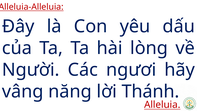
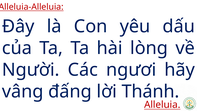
năng: năng -> đấng (70, 91)
